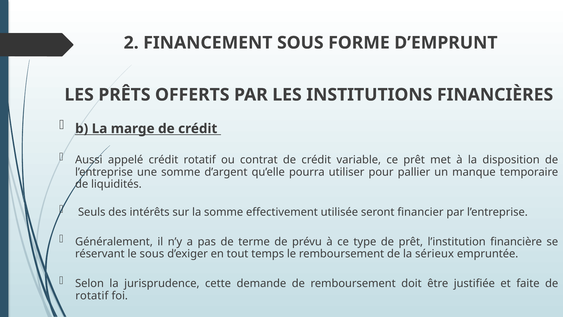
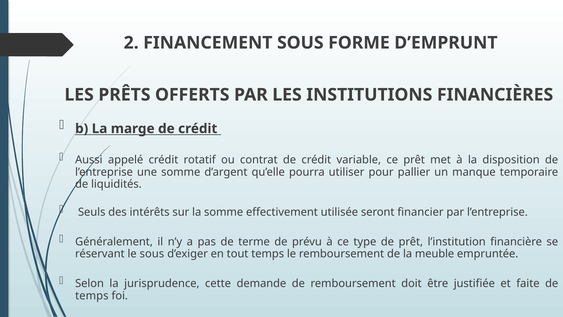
sérieux: sérieux -> meuble (435, 254)
rotatif: rotatif -> temps (92, 295)
